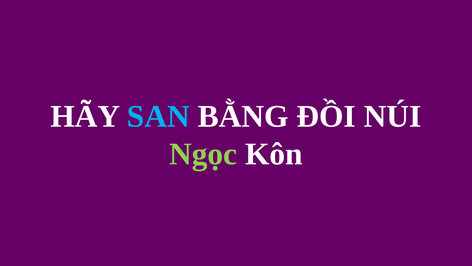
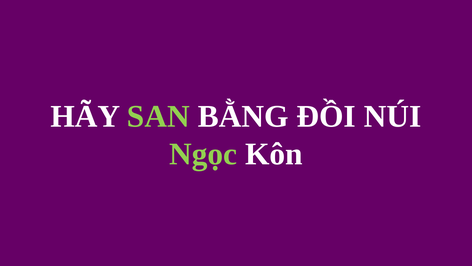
SAN colour: light blue -> light green (158, 116)
